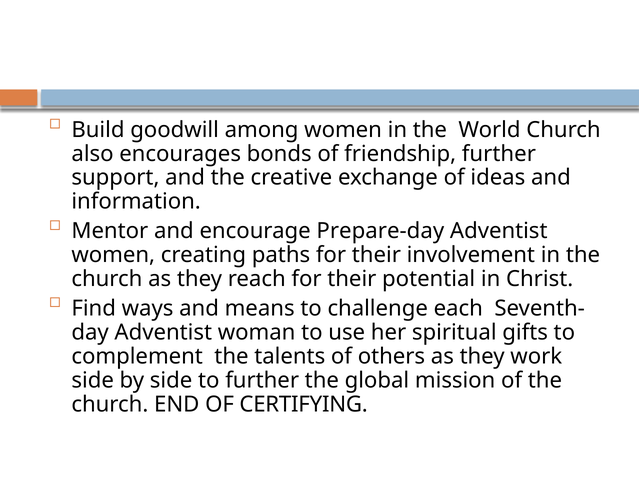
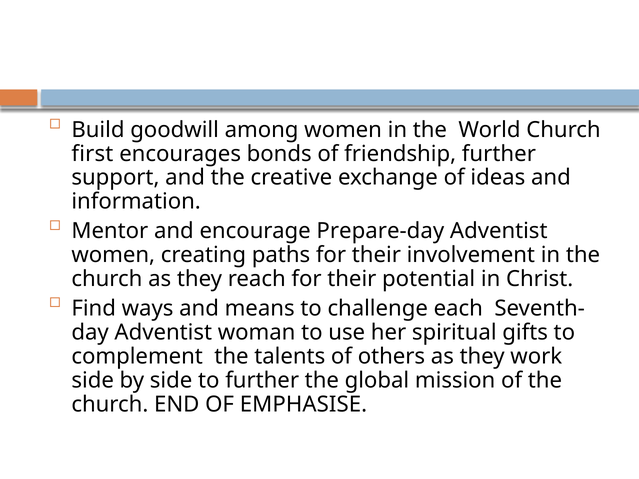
also: also -> first (92, 154)
CERTIFYING: CERTIFYING -> EMPHASISE (303, 404)
